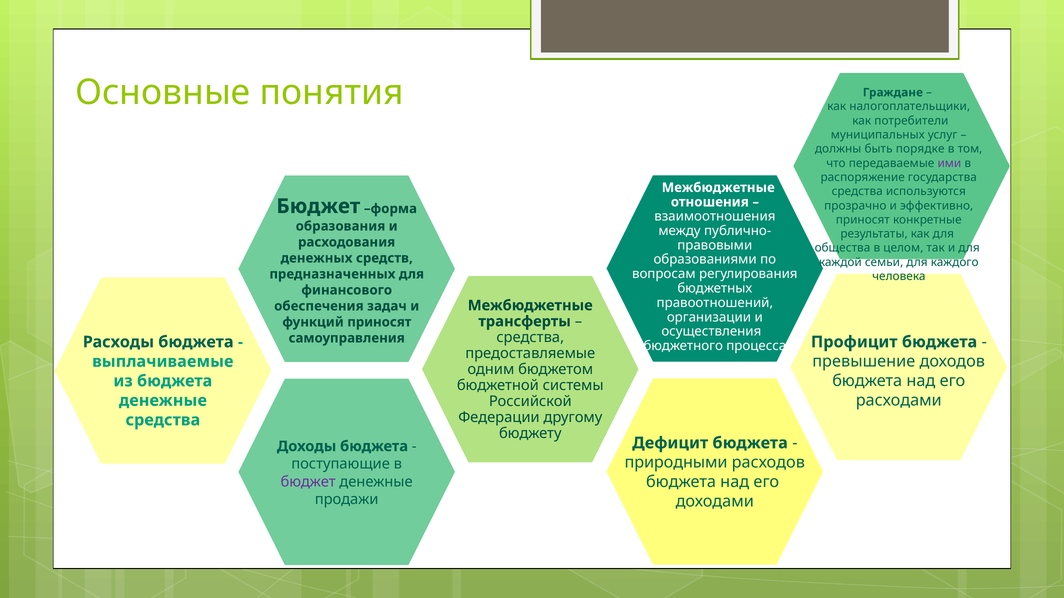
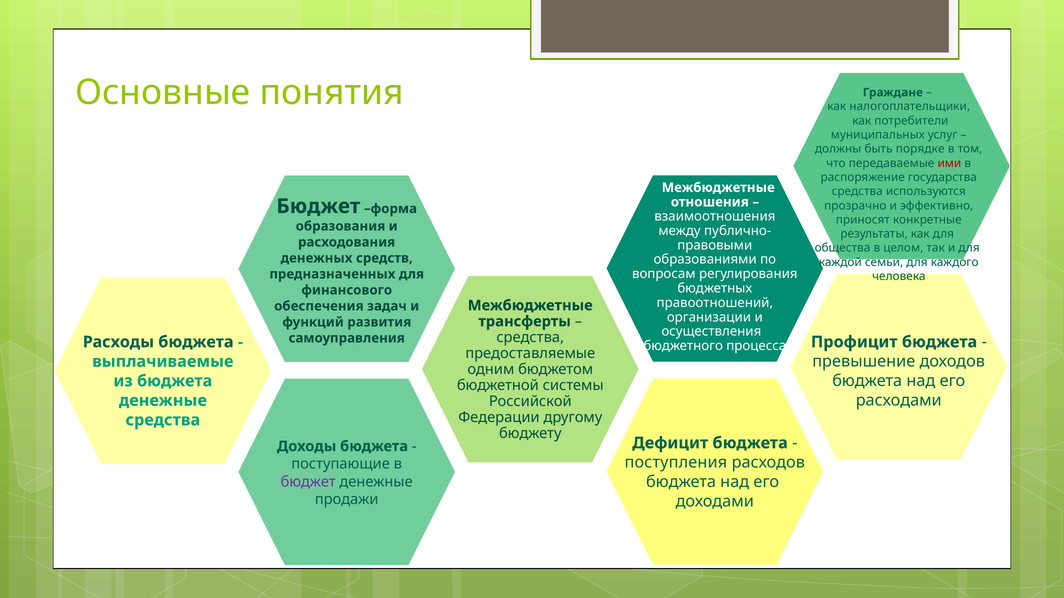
ими colour: purple -> red (949, 163)
функций приносят: приносят -> развития (379, 322)
природными: природными -> поступления (676, 463)
